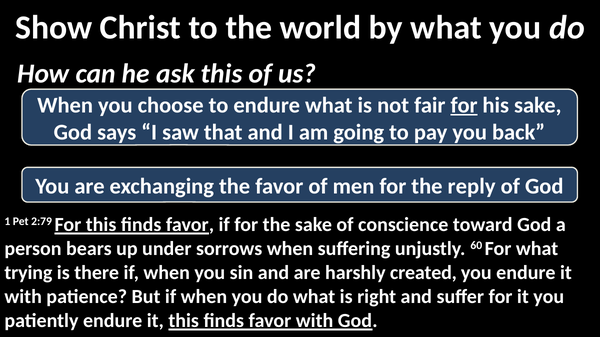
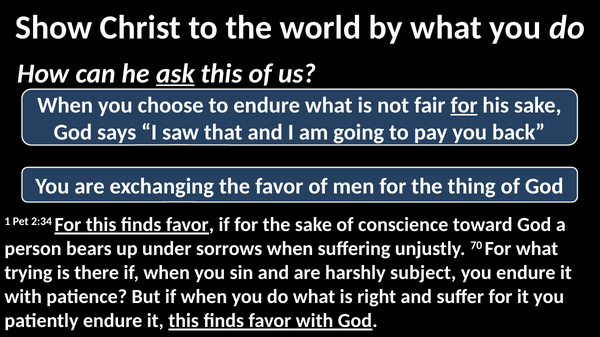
ask underline: none -> present (175, 74)
reply: reply -> thing (472, 187)
2:79: 2:79 -> 2:34 (42, 222)
60: 60 -> 70 (476, 246)
created: created -> subject (423, 273)
